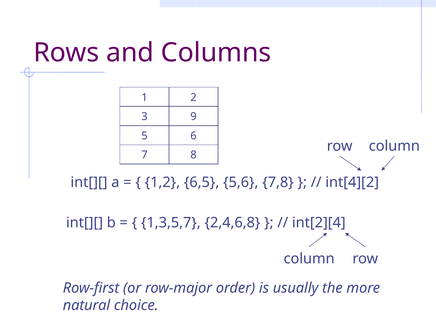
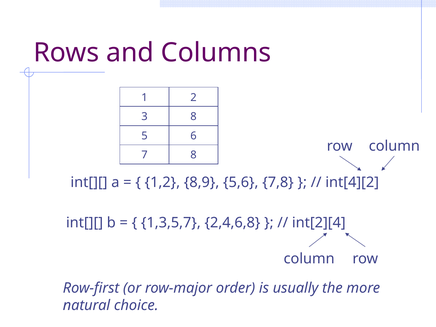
3 9: 9 -> 8 (193, 117)
6,5: 6,5 -> 8,9 (202, 183)
